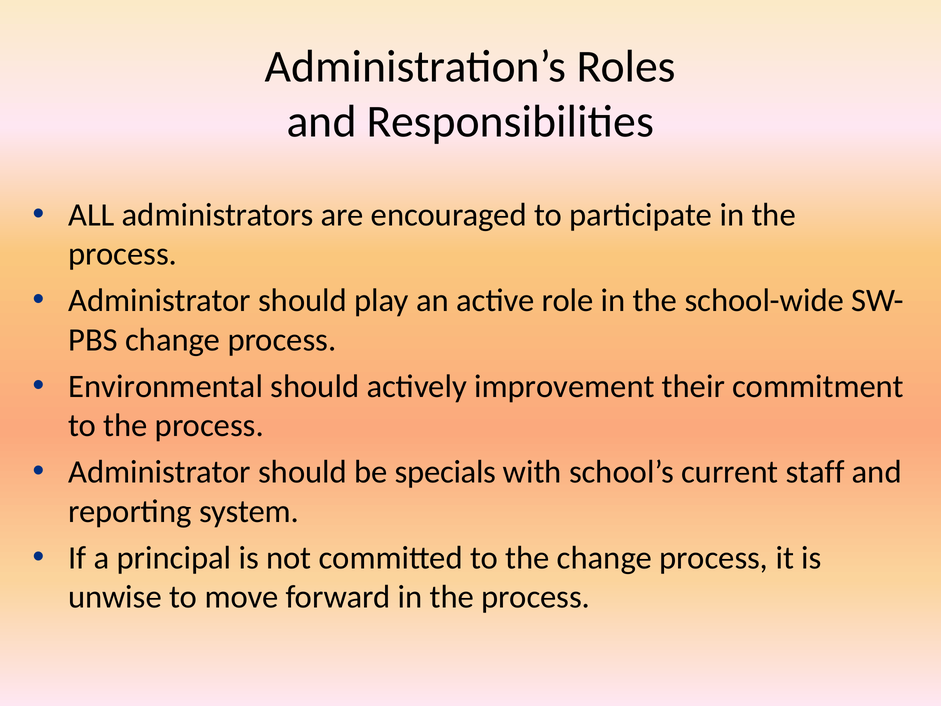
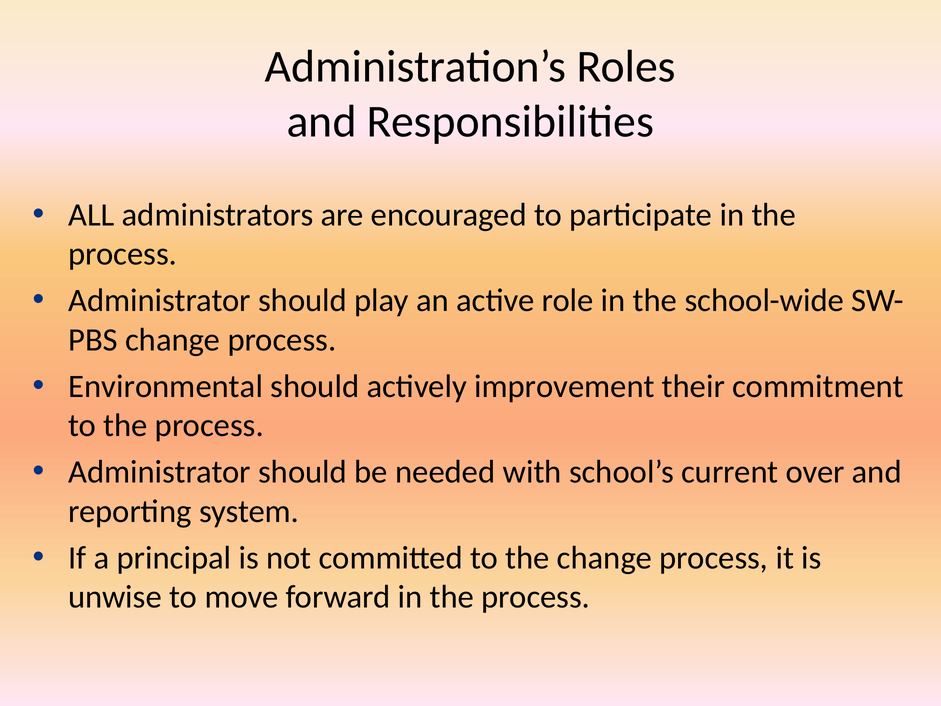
specials: specials -> needed (445, 472)
staff: staff -> over (815, 472)
